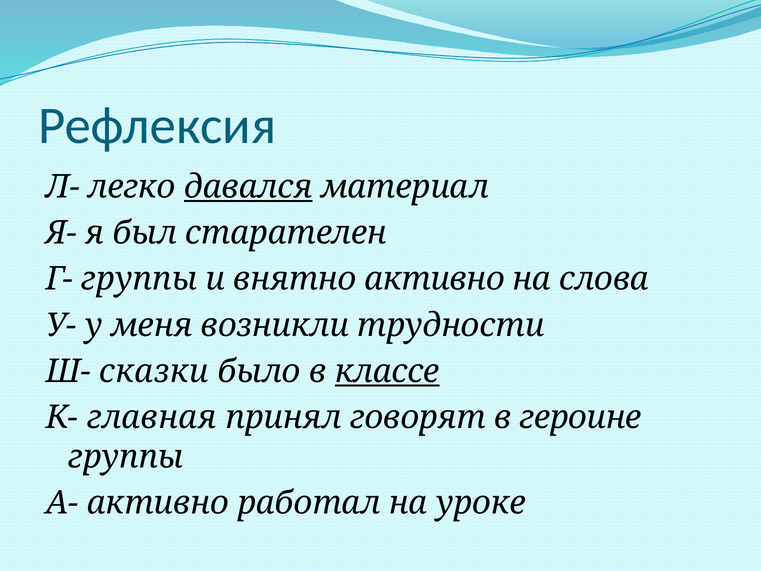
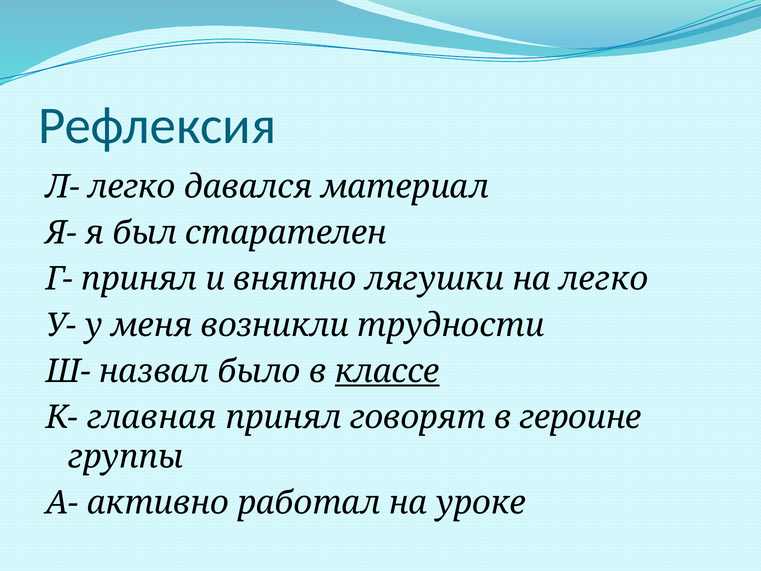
давался underline: present -> none (248, 187)
Г- группы: группы -> принял (139, 279)
внятно активно: активно -> лягушки (435, 279)
на слова: слова -> легко (604, 279)
сказки: сказки -> назвал (154, 371)
